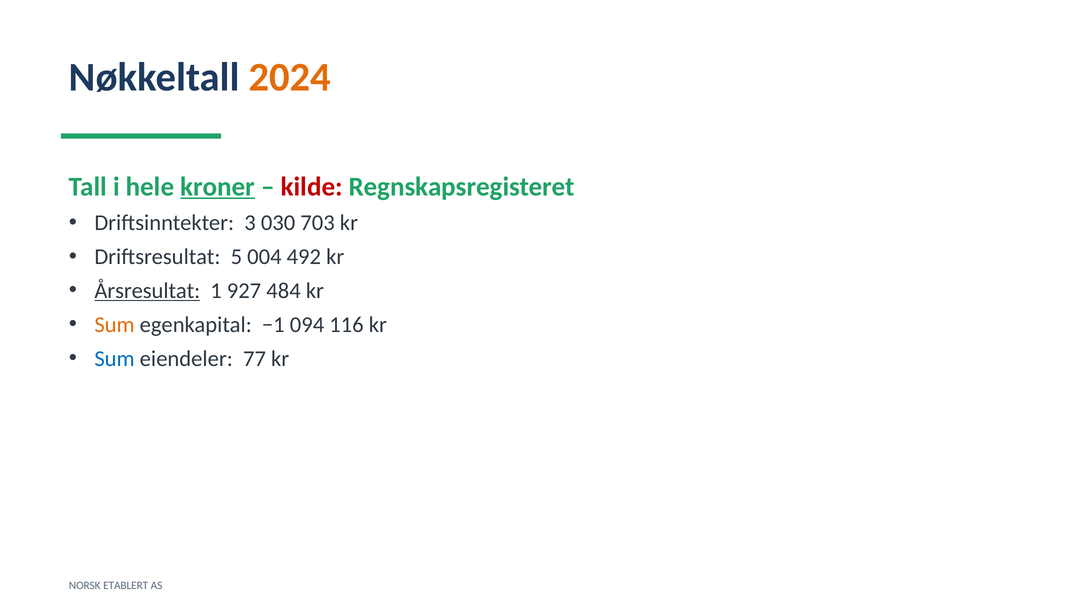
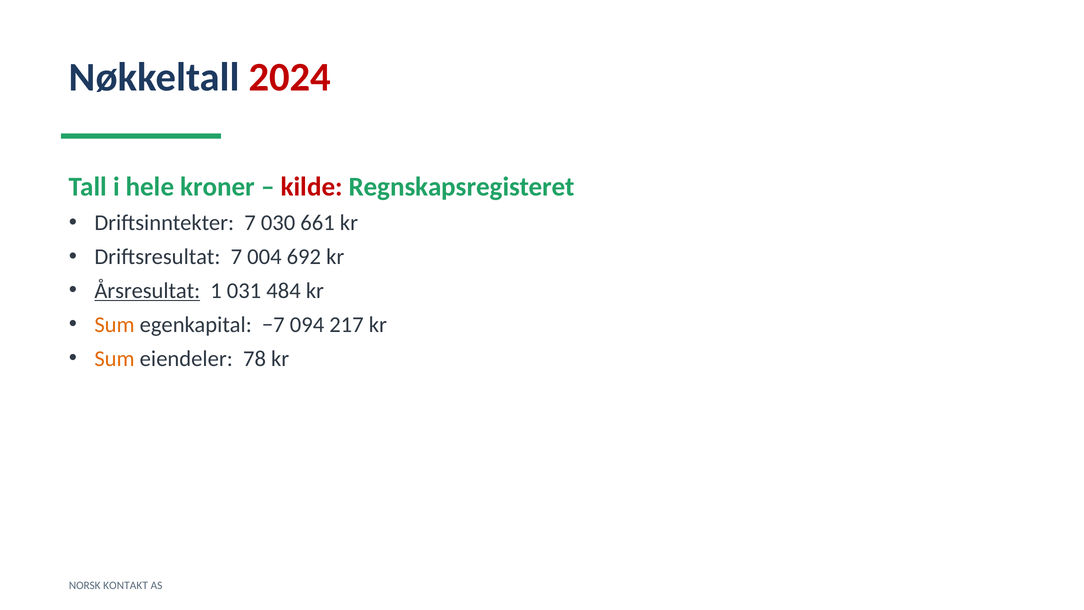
2024 colour: orange -> red (290, 77)
kroner underline: present -> none (218, 187)
Driftsinntekter 3: 3 -> 7 (250, 223)
703: 703 -> 661 (318, 223)
Driftsresultat 5: 5 -> 7 (236, 257)
492: 492 -> 692 (304, 257)
927: 927 -> 031 (244, 291)
−1: −1 -> −7 (273, 325)
116: 116 -> 217 (346, 325)
Sum colour: blue -> orange (115, 358)
77: 77 -> 78 (254, 358)
ETABLERT: ETABLERT -> KONTAKT (126, 585)
